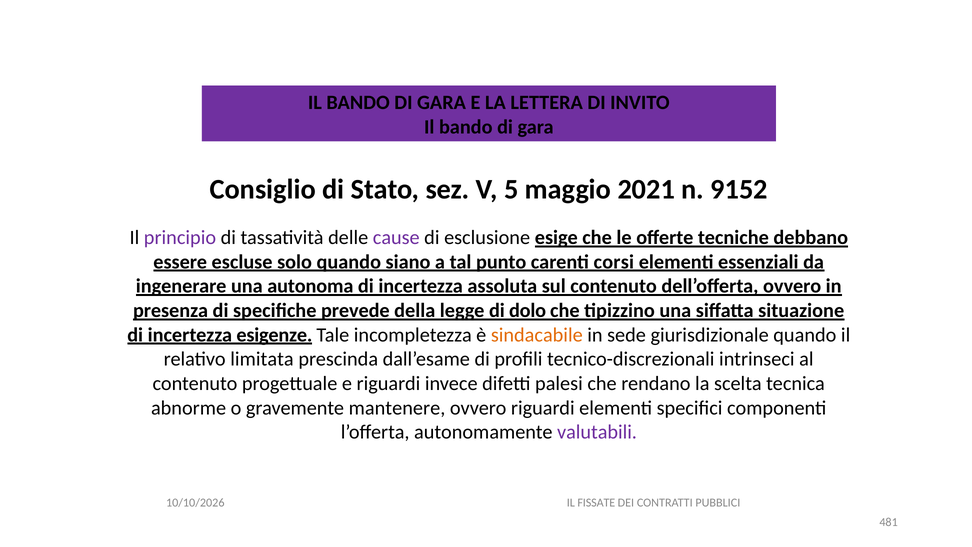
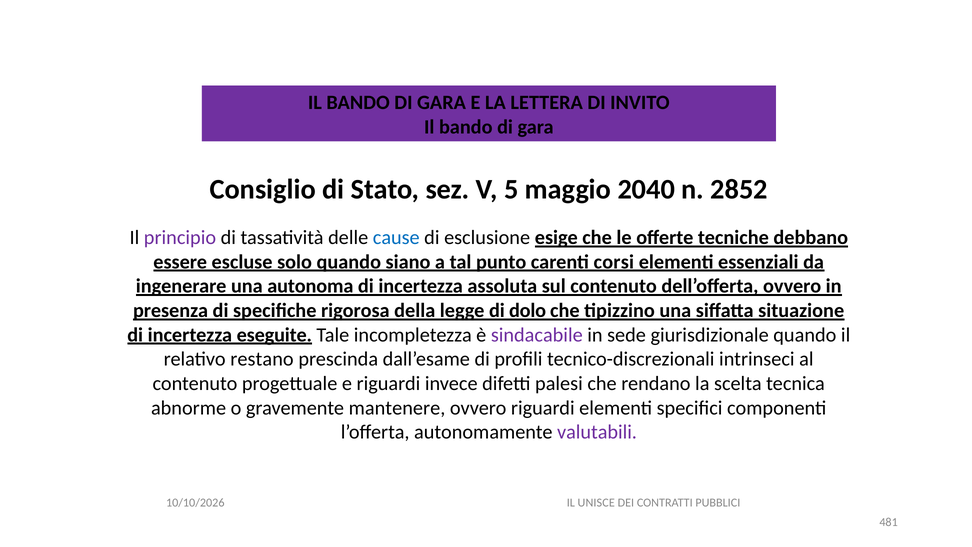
2021: 2021 -> 2040 (646, 189)
9152: 9152 -> 2852 (739, 189)
cause colour: purple -> blue (396, 237)
prevede: prevede -> rigorosa (355, 310)
esigenze: esigenze -> eseguite (274, 335)
sindacabile colour: orange -> purple (537, 335)
limitata: limitata -> restano (262, 359)
FISSATE: FISSATE -> UNISCE (596, 503)
